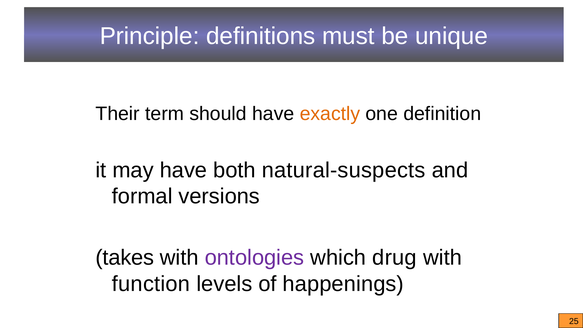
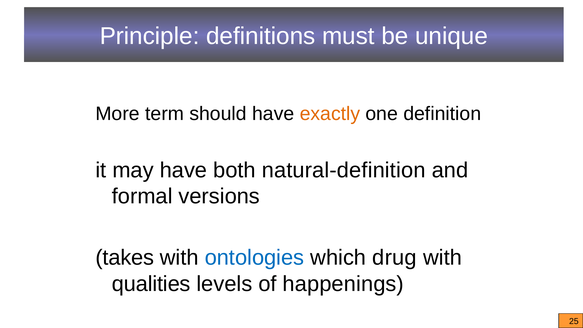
Their: Their -> More (118, 114)
natural-suspects: natural-suspects -> natural-definition (344, 170)
ontologies colour: purple -> blue (254, 258)
function: function -> qualities (151, 284)
